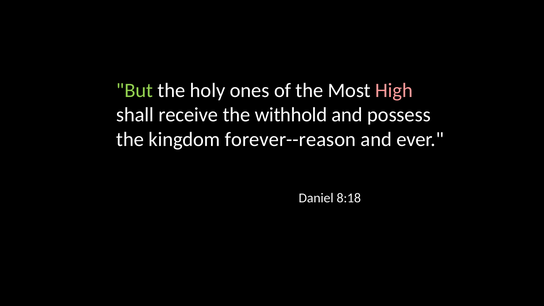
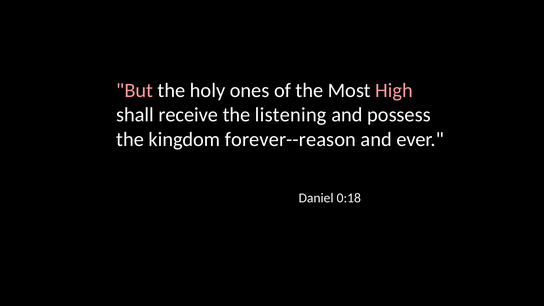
But colour: light green -> pink (135, 90)
withhold: withhold -> listening (291, 115)
8:18: 8:18 -> 0:18 (349, 198)
